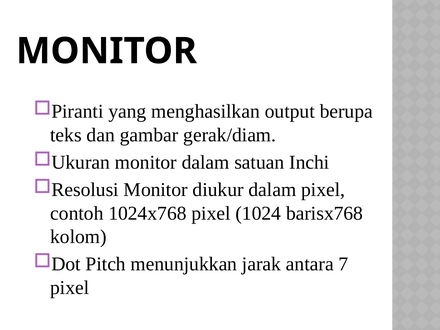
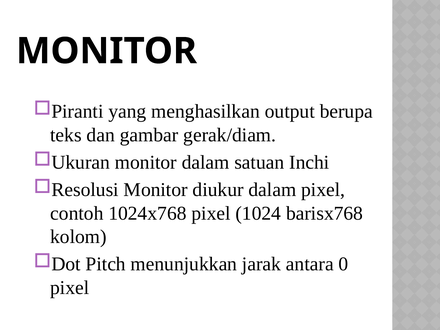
7: 7 -> 0 (343, 264)
